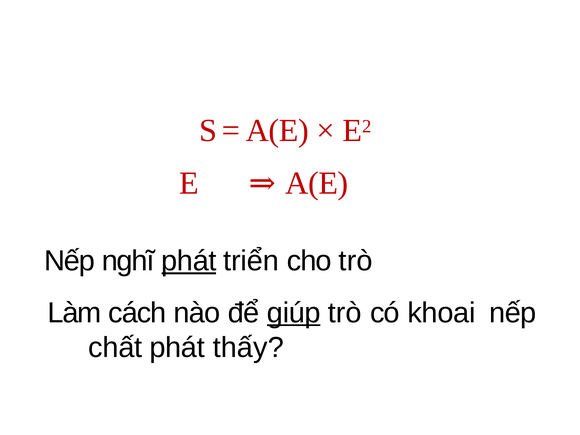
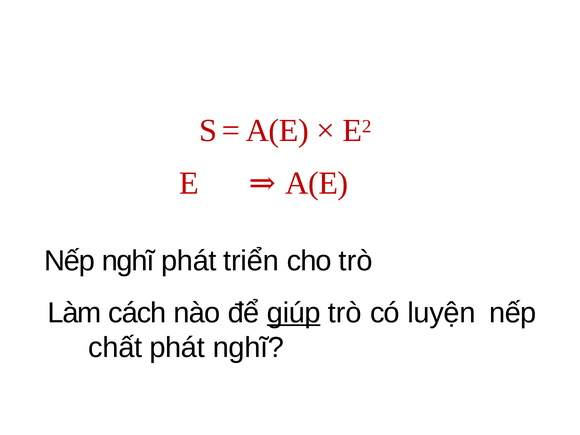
phát underline: present -> none (189, 261)
khoai: khoai -> luyện (441, 313)
phát thấy: thấy -> nghĩ (248, 348)
